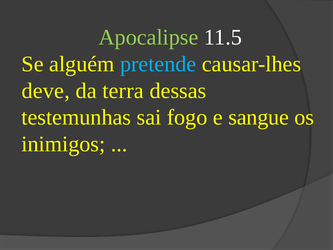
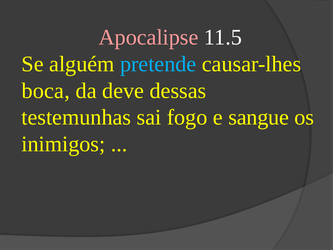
Apocalipse colour: light green -> pink (149, 37)
deve: deve -> boca (46, 91)
terra: terra -> deve (123, 91)
